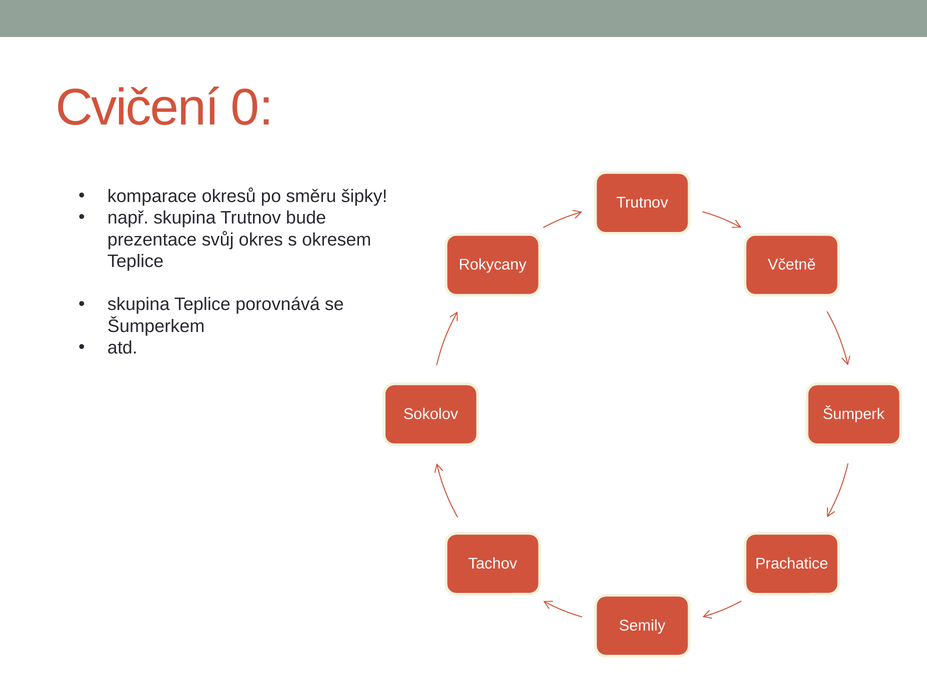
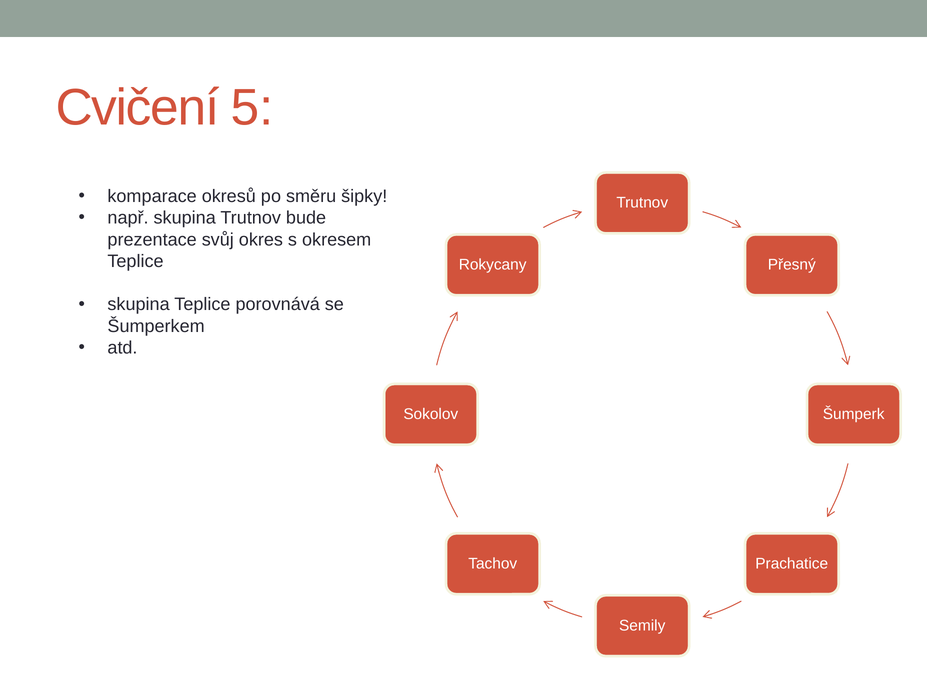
0: 0 -> 5 (252, 108)
Včetně: Včetně -> Přesný (792, 265)
